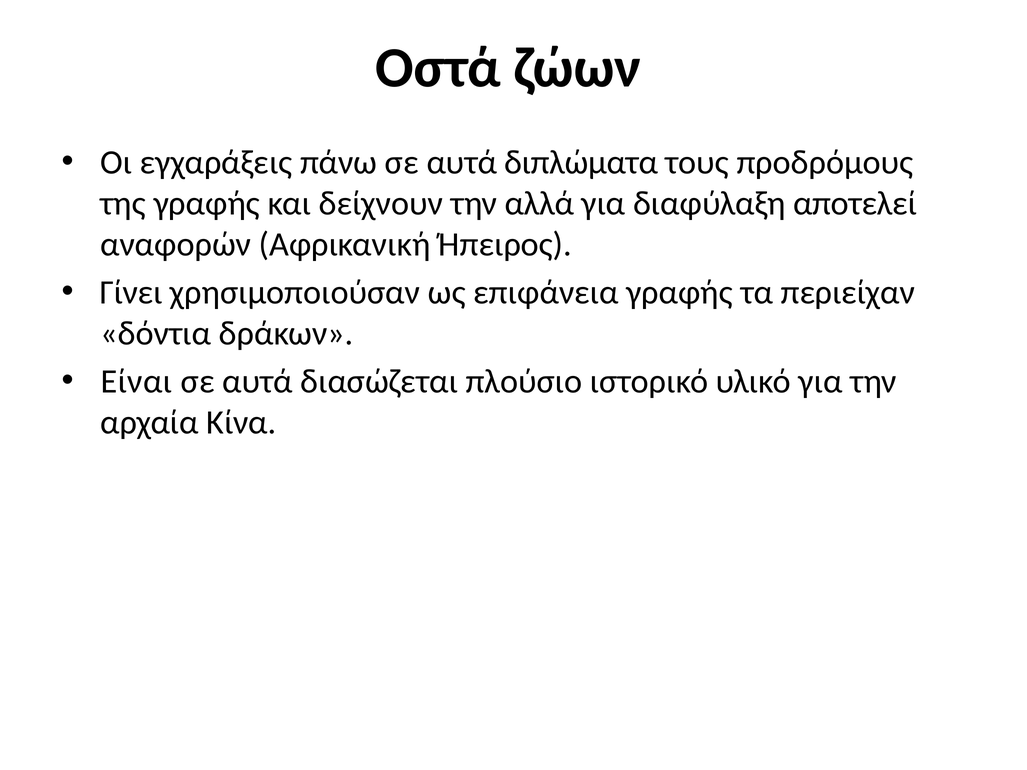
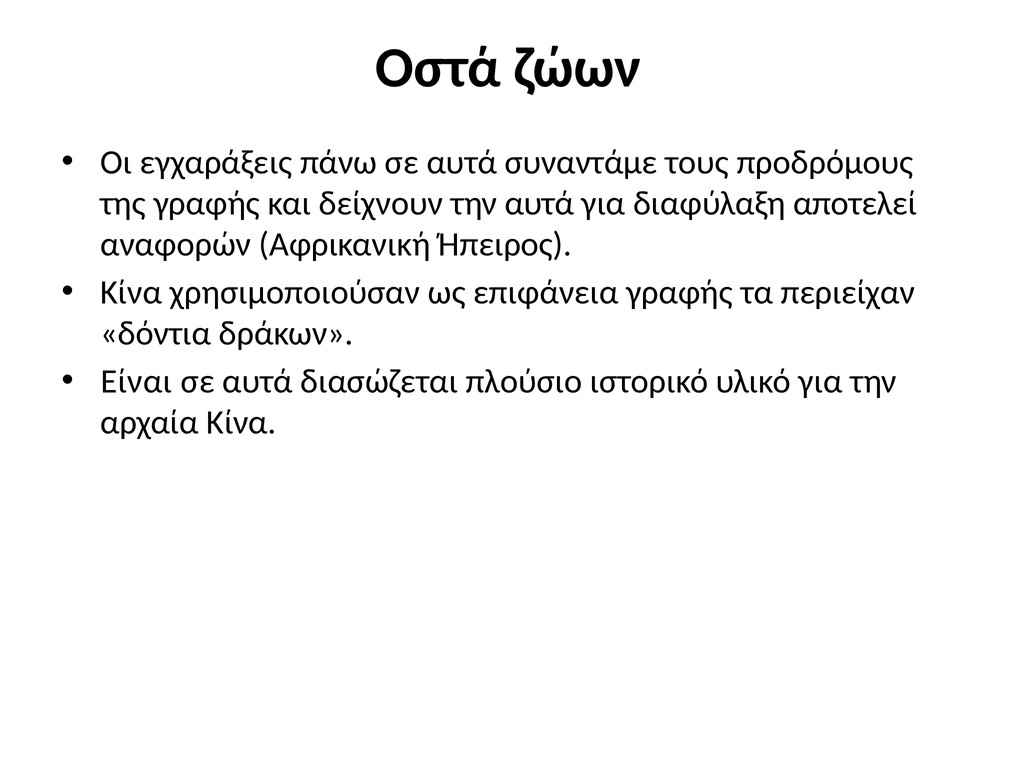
διπλώματα: διπλώματα -> συναντάμε (581, 162)
την αλλά: αλλά -> αυτά (539, 204)
Γίνει: Γίνει -> Κίνα (131, 293)
